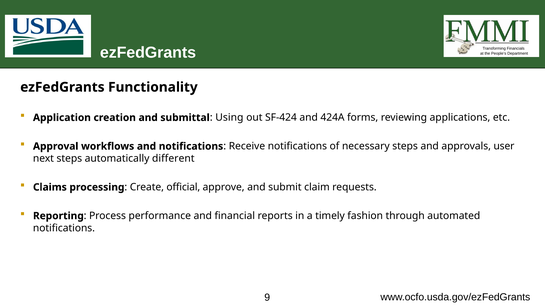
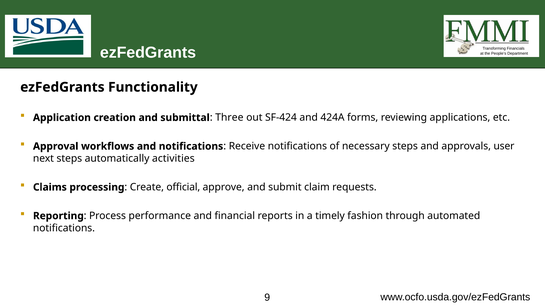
Using: Using -> Three (229, 117)
different: different -> activities (173, 158)
